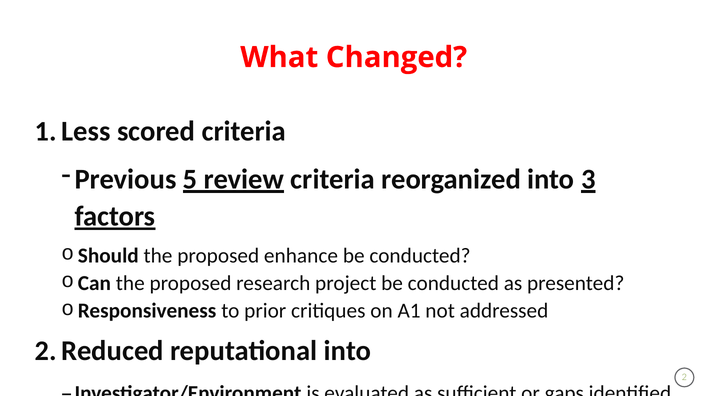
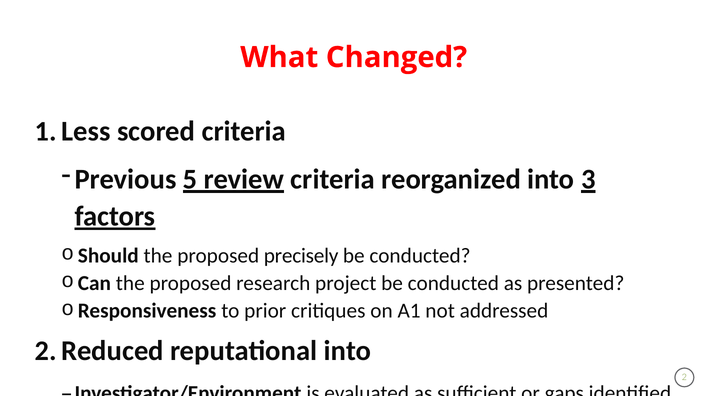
enhance: enhance -> precisely (301, 256)
